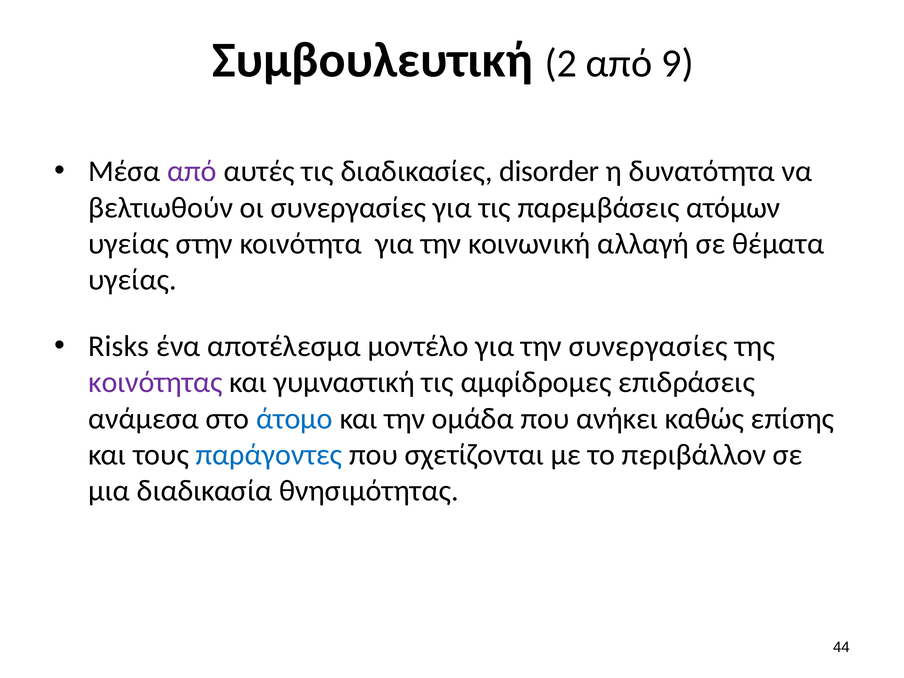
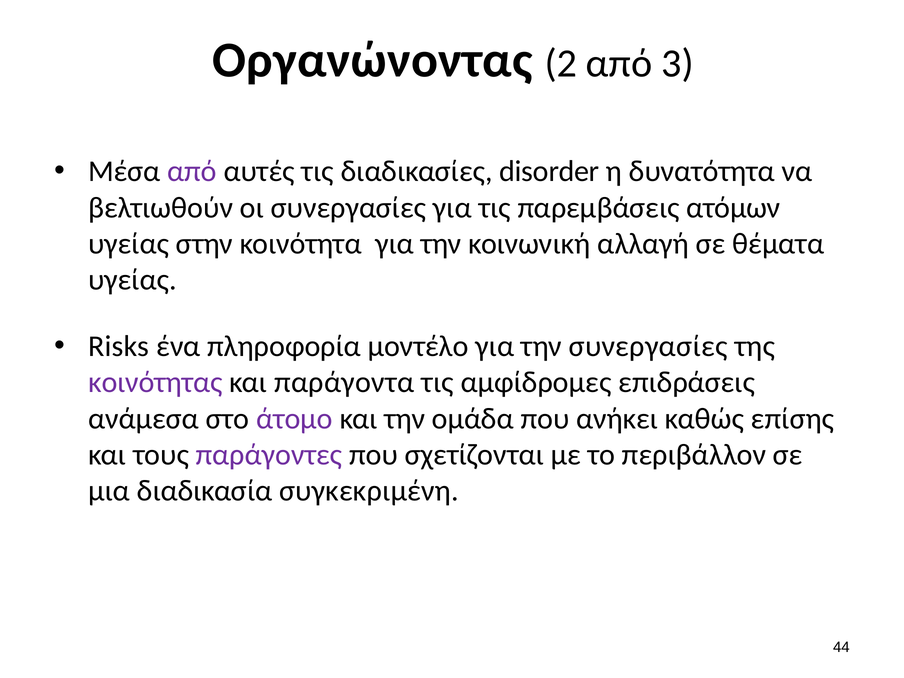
Συμβουλευτική: Συμβουλευτική -> Οργανώνοντας (372, 60)
9: 9 -> 3 (677, 63)
αποτέλεσμα: αποτέλεσμα -> πληροφορία (284, 346)
γυμναστική: γυμναστική -> παράγοντα (344, 382)
άτομο colour: blue -> purple (294, 419)
παράγοντες colour: blue -> purple (269, 455)
θνησιμότητας: θνησιμότητας -> συγκεκριμένη (369, 491)
